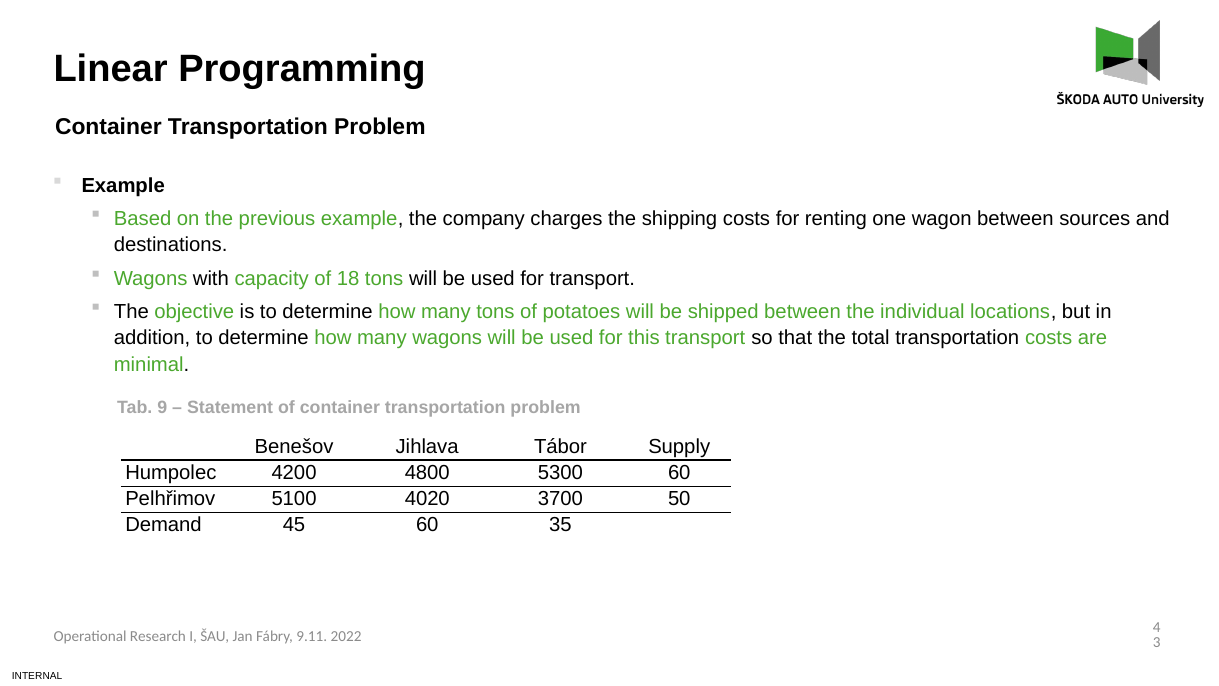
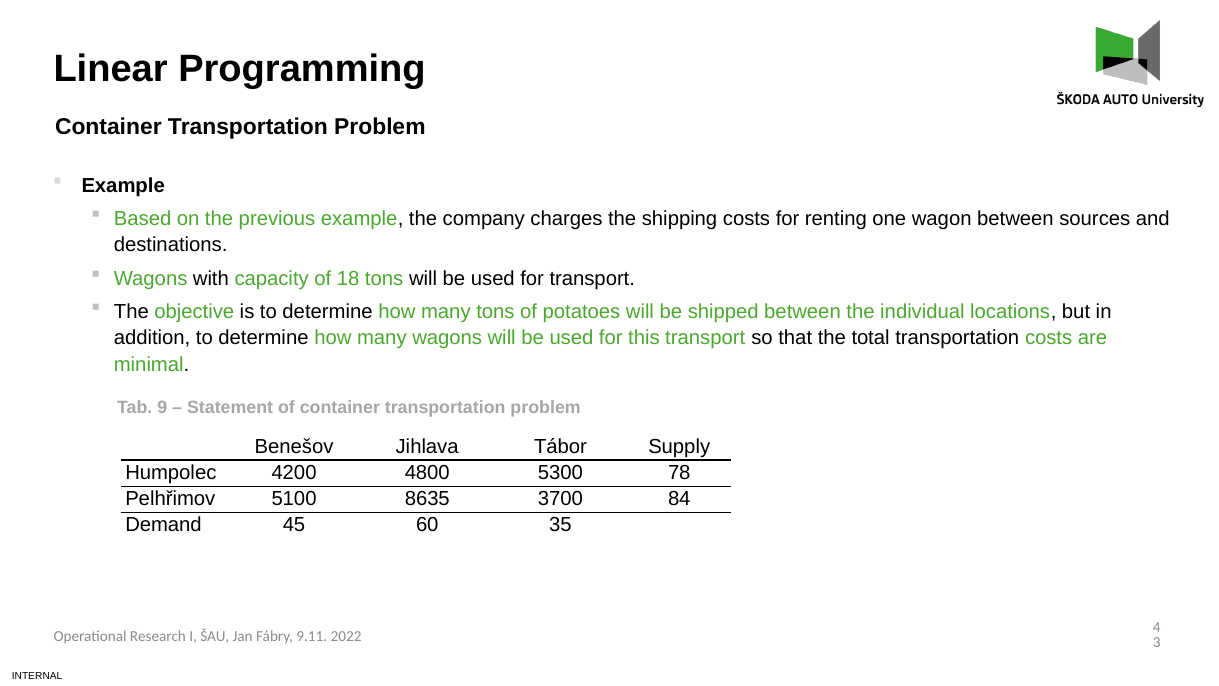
5300 60: 60 -> 78 (679, 473)
4020: 4020 -> 8635 (427, 499)
50: 50 -> 84 (679, 499)
